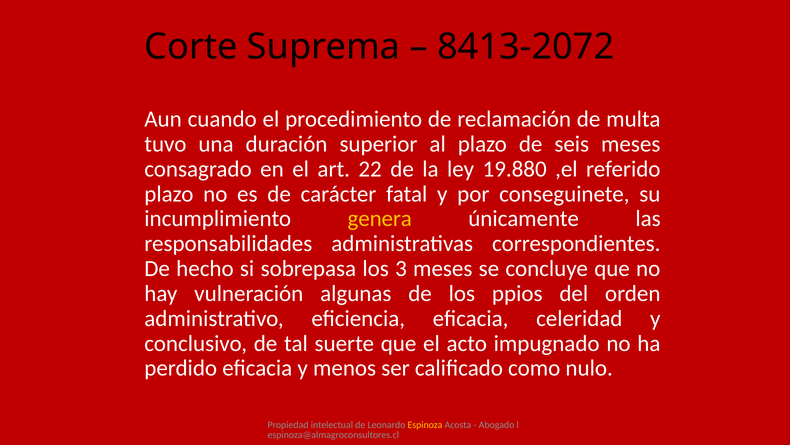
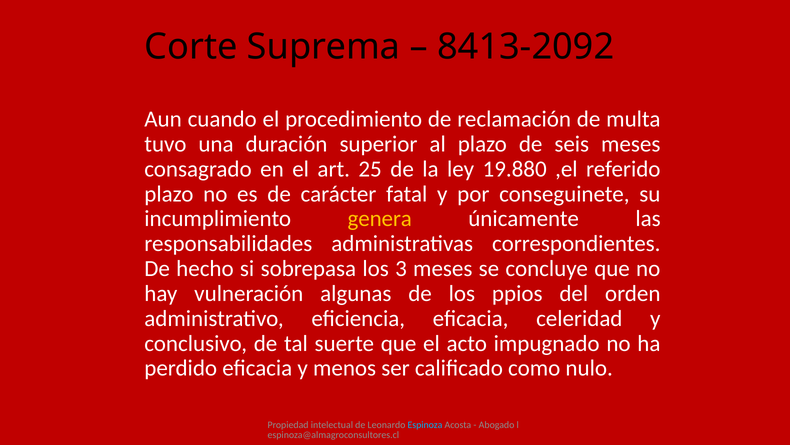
8413-2072: 8413-2072 -> 8413-2092 (526, 47)
22: 22 -> 25 (370, 169)
Espinoza colour: yellow -> light blue (425, 424)
